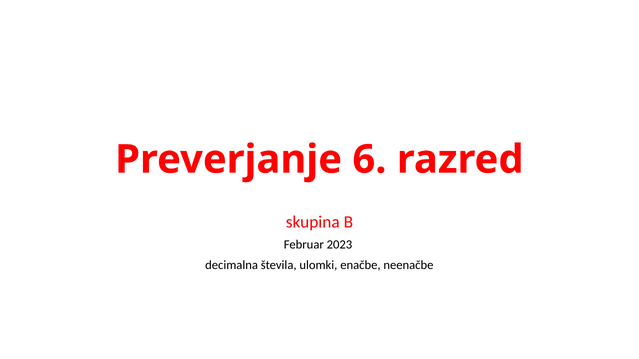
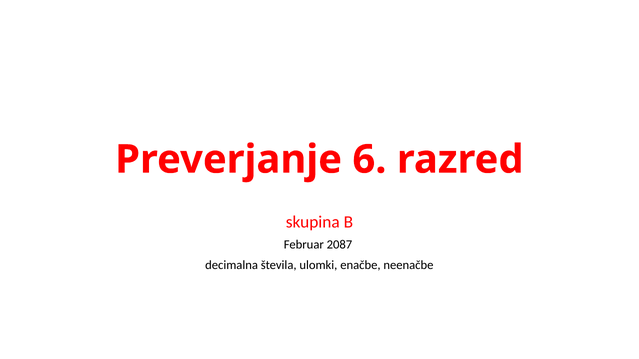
2023: 2023 -> 2087 (339, 245)
